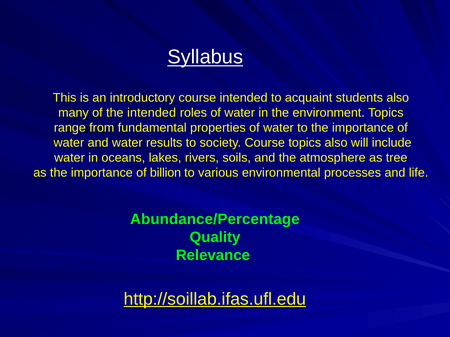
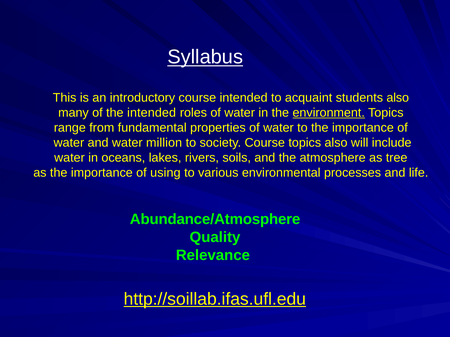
environment underline: none -> present (329, 113)
results: results -> million (164, 143)
billion: billion -> using (165, 173)
Abundance/Percentage: Abundance/Percentage -> Abundance/Atmosphere (215, 220)
